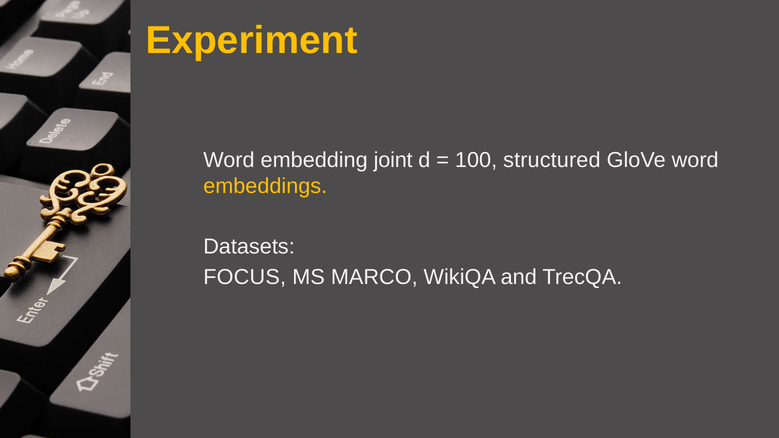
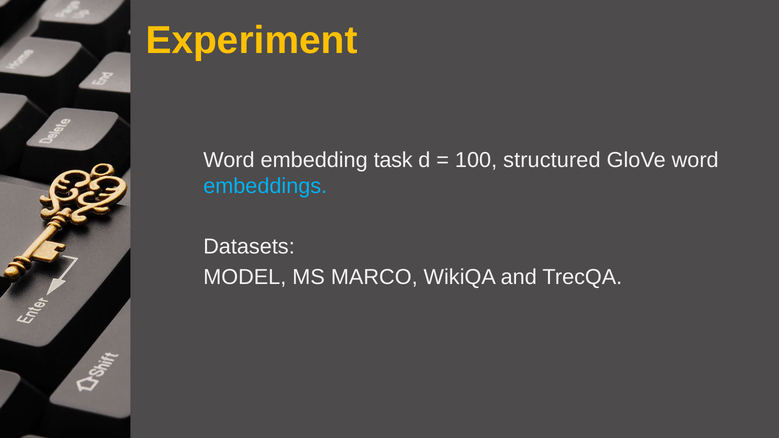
joint: joint -> task (393, 160)
embeddings colour: yellow -> light blue (265, 186)
FOCUS: FOCUS -> MODEL (245, 277)
